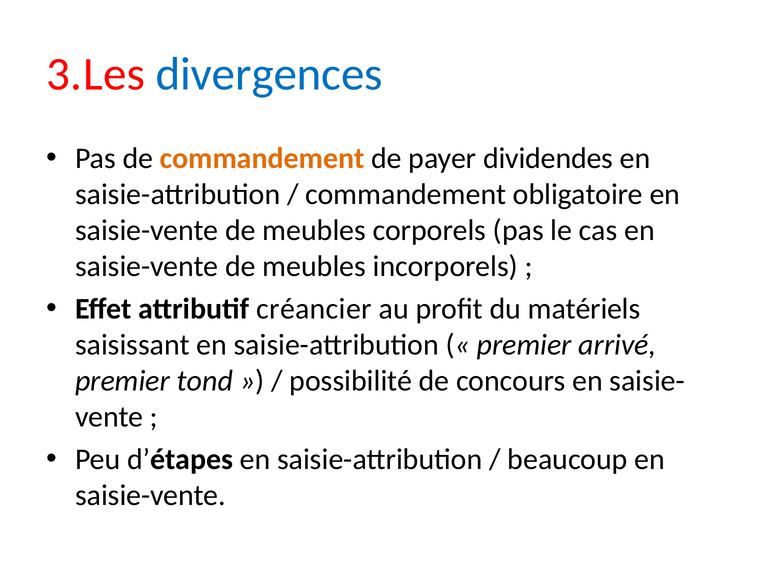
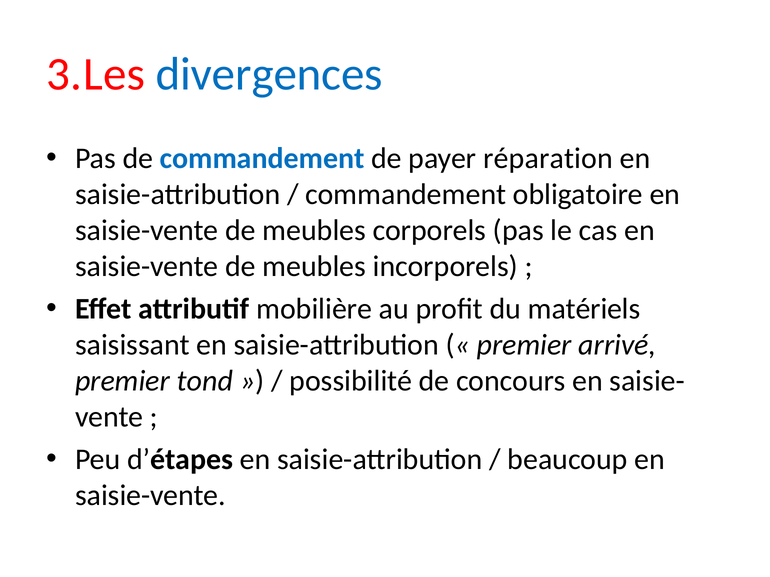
commandement colour: orange -> blue (262, 159)
dividendes: dividendes -> réparation (548, 159)
créancier: créancier -> mobilière (314, 309)
